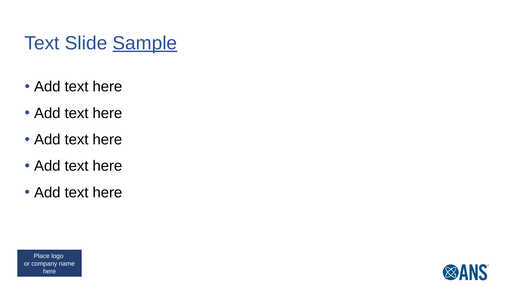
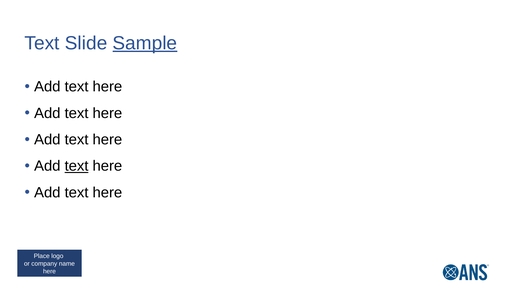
text underline: none -> present (77, 166)
